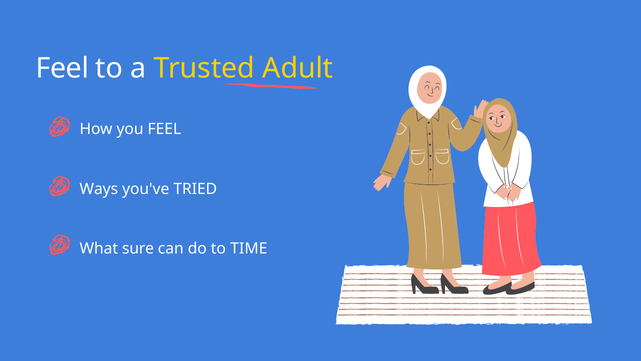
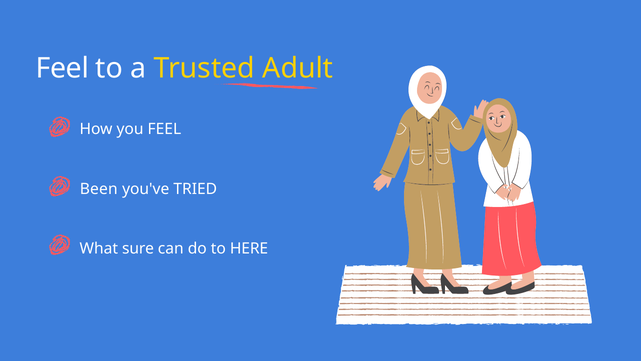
Ways: Ways -> Been (99, 189)
TIME: TIME -> HERE (249, 248)
